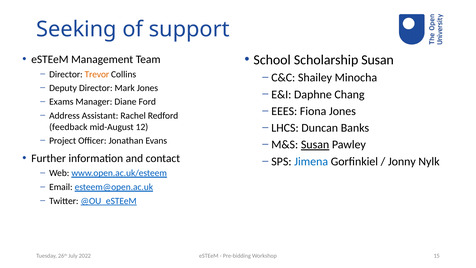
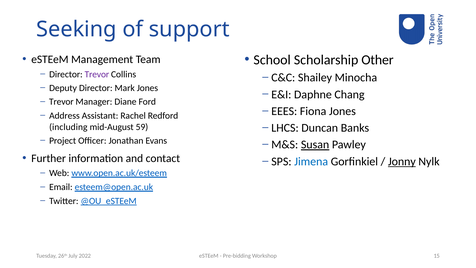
Scholarship Susan: Susan -> Other (378, 60)
Trevor colour: orange -> purple (97, 74)
Exams: Exams -> Trevor (61, 102)
feedback: feedback -> including (68, 127)
12: 12 -> 59 (142, 127)
Jonny underline: none -> present (402, 161)
